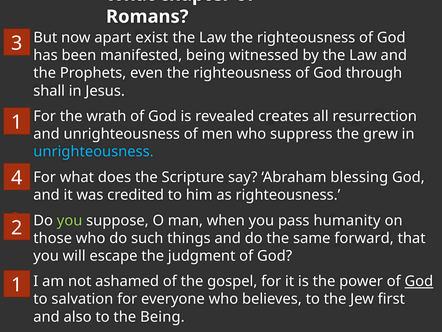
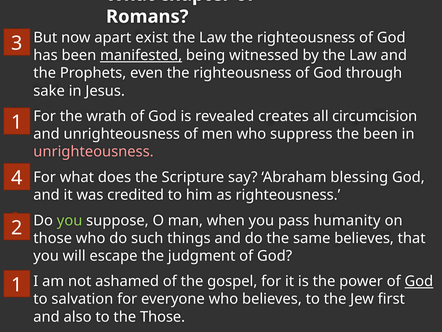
manifested underline: none -> present (141, 55)
shall: shall -> sake (49, 91)
resurrection: resurrection -> circumcision (375, 116)
the grew: grew -> been (380, 134)
unrighteousness colour: light blue -> pink (94, 152)
same forward: forward -> believes (364, 238)
the Being: Being -> Those (163, 316)
